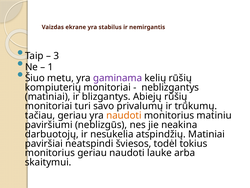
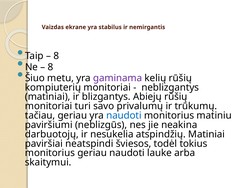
3: 3 -> 8 (56, 56)
1: 1 -> 8 (51, 67)
naudoti colour: orange -> blue (124, 115)
